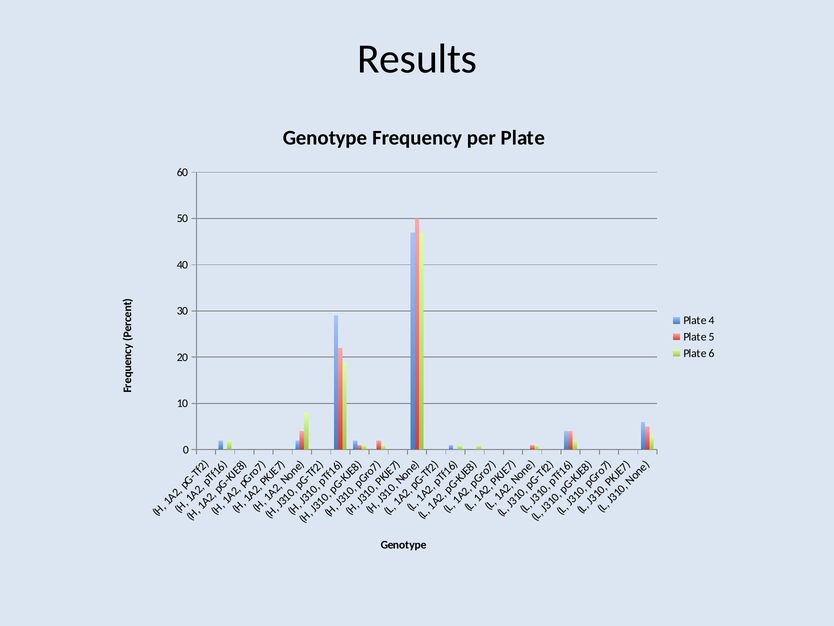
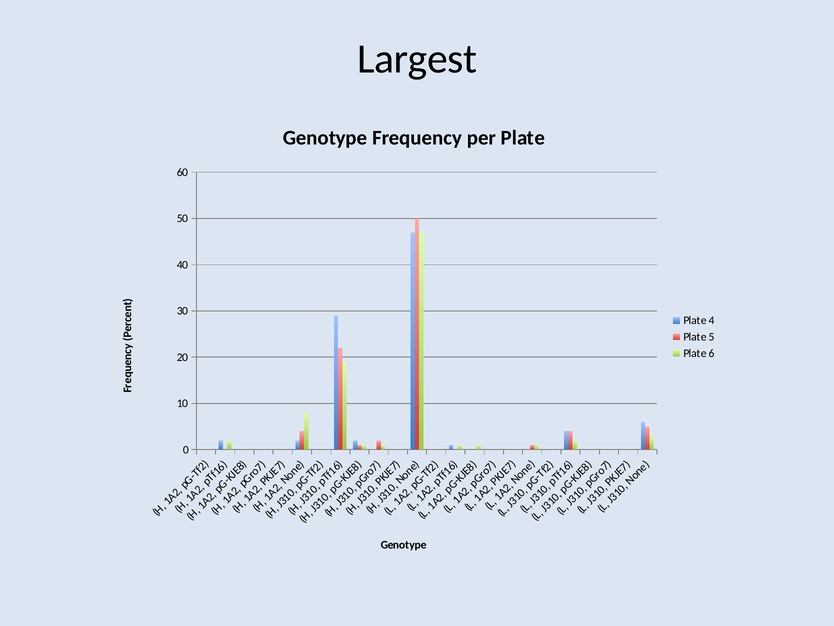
Results: Results -> Largest (417, 59)
